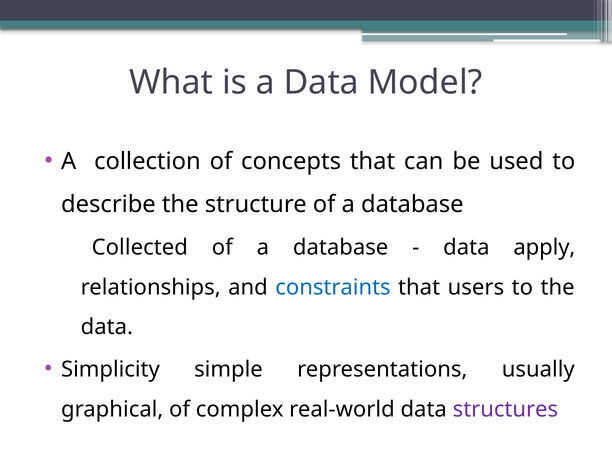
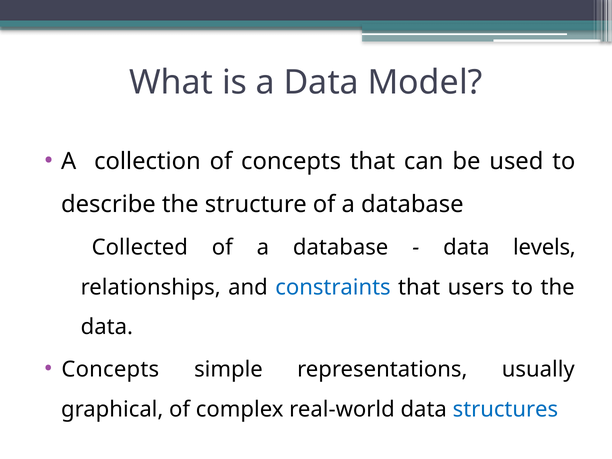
apply: apply -> levels (544, 247)
Simplicity: Simplicity -> Concepts (110, 370)
structures colour: purple -> blue (505, 409)
